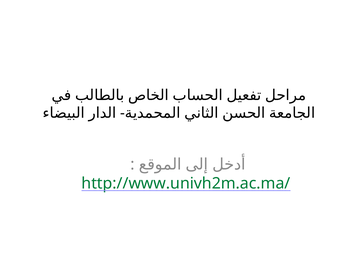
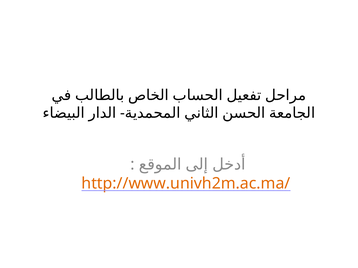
http://www.univh2m.ac.ma/ colour: green -> orange (186, 184)
